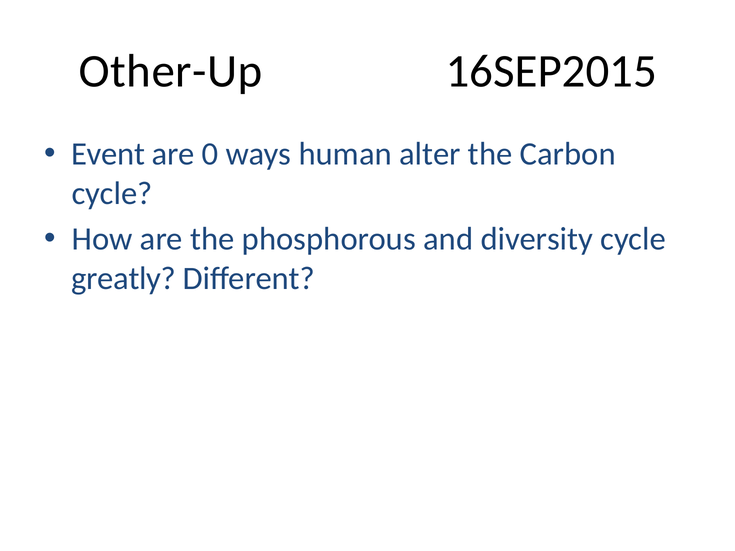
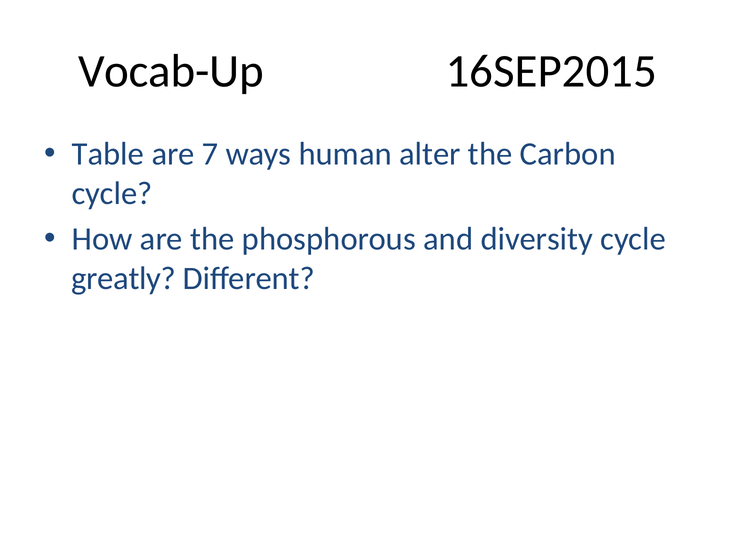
Other-Up: Other-Up -> Vocab-Up (171, 71)
Event: Event -> Table (108, 154)
0: 0 -> 7 (210, 154)
